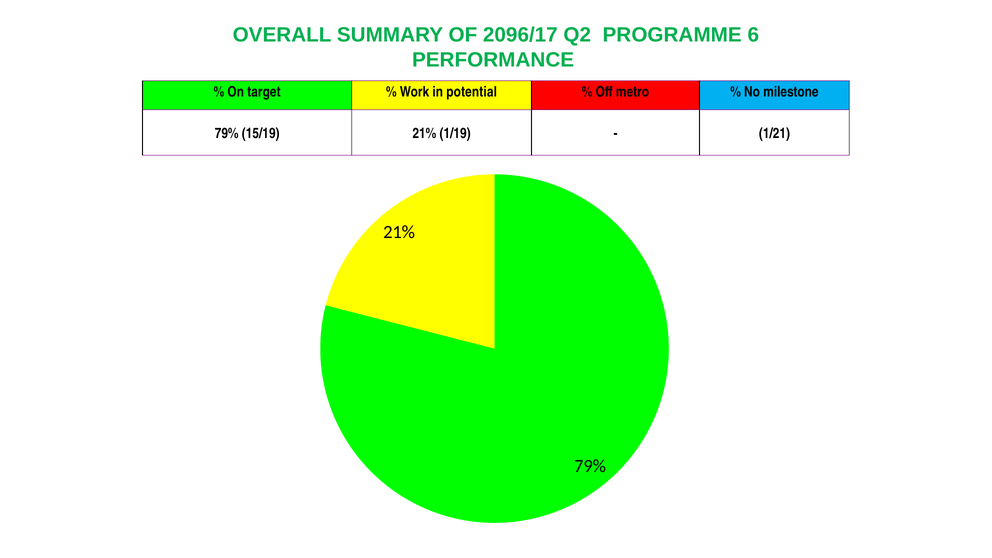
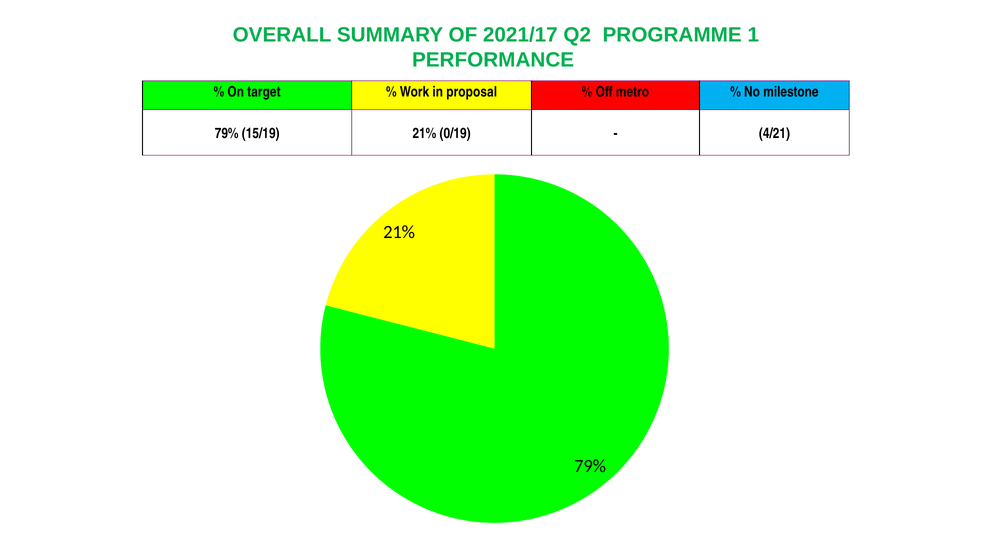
2096/17: 2096/17 -> 2021/17 (520, 35)
6: 6 -> 1 (753, 35)
potential: potential -> proposal (472, 92)
1/19: 1/19 -> 0/19 (455, 133)
1/21: 1/21 -> 4/21 (774, 133)
